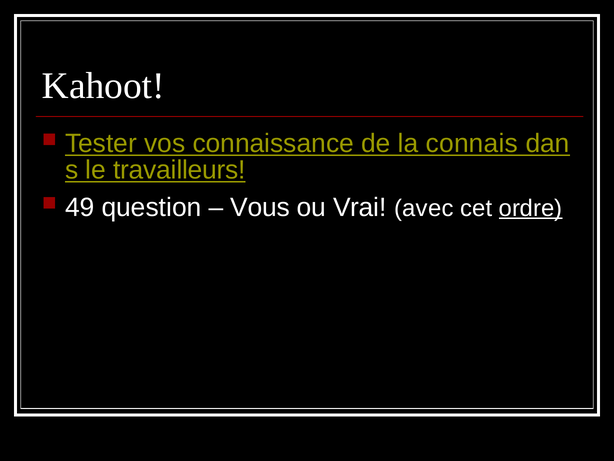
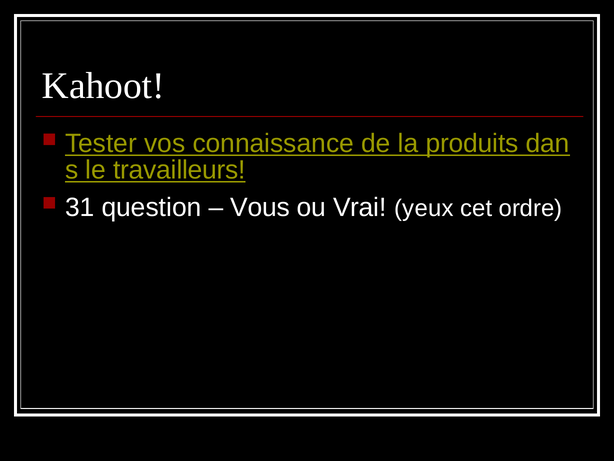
connais: connais -> produits (472, 144)
49: 49 -> 31 (80, 207)
avec: avec -> yeux (424, 208)
ordre underline: present -> none (531, 208)
